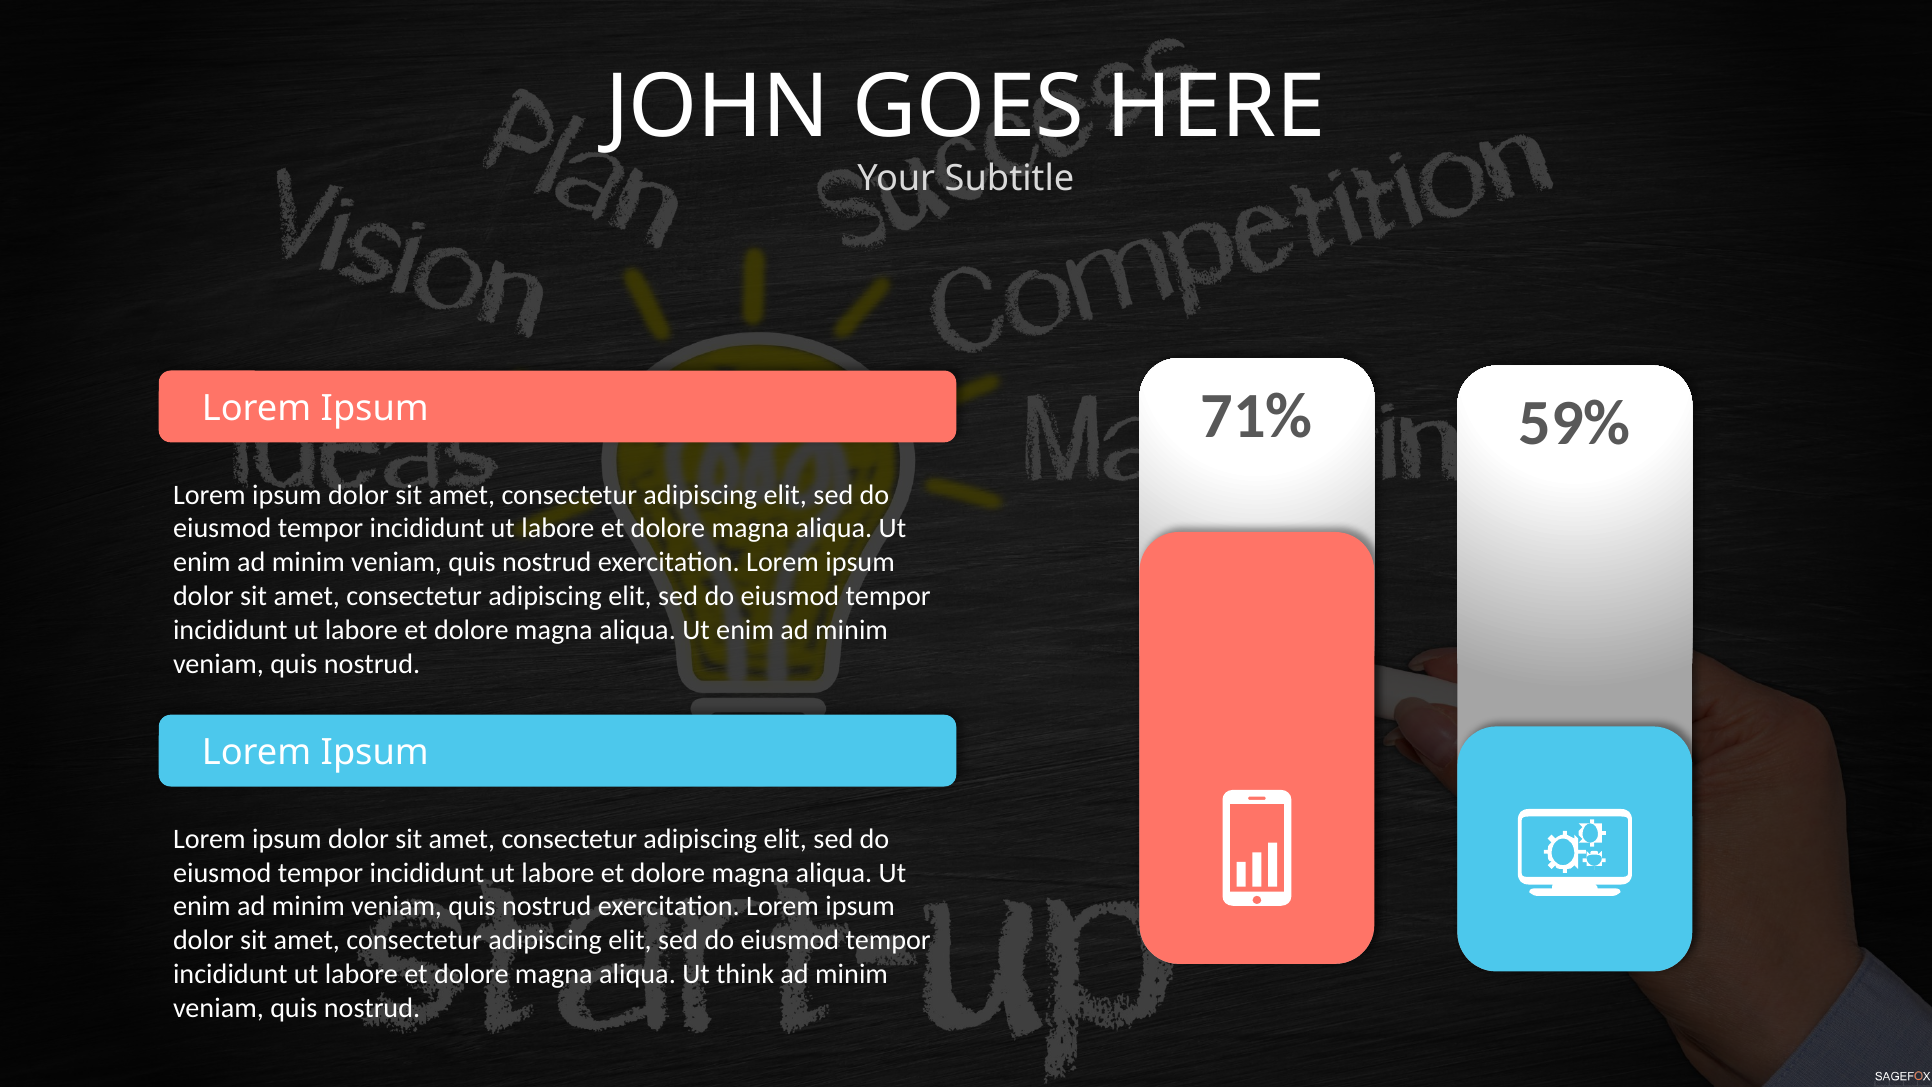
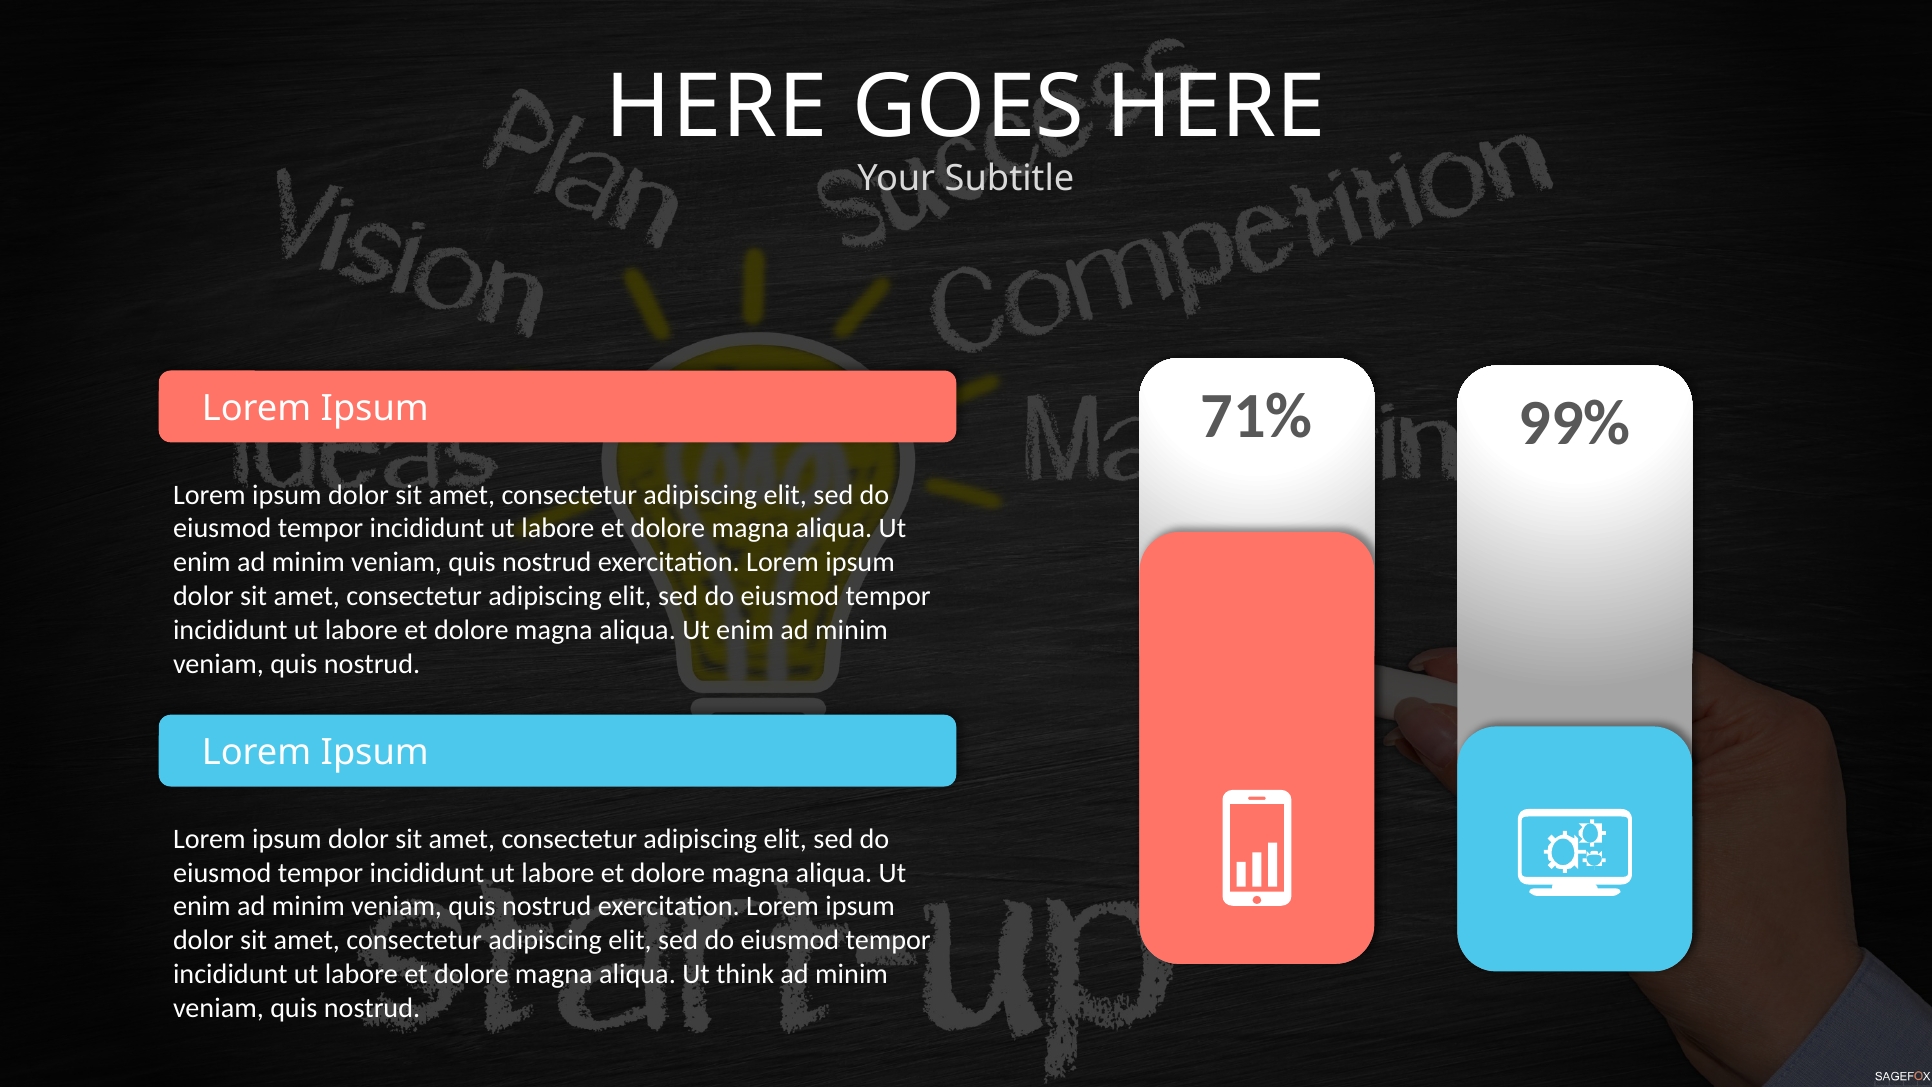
JOHN: JOHN -> HERE (717, 107)
59%: 59% -> 99% (1575, 423)
